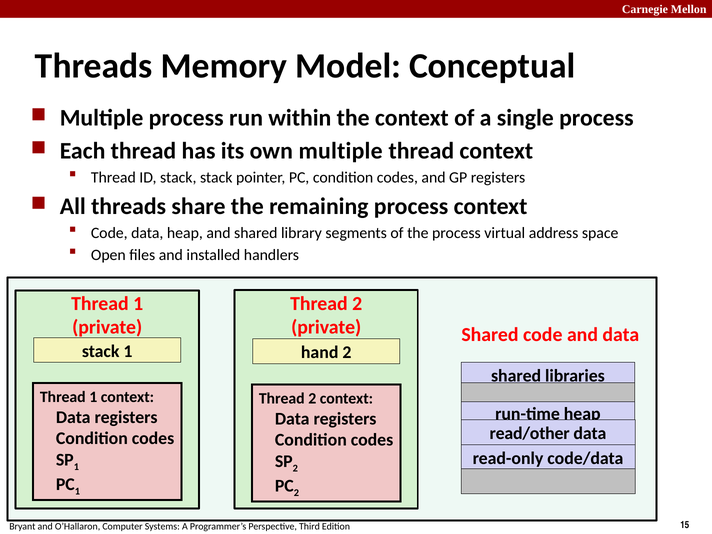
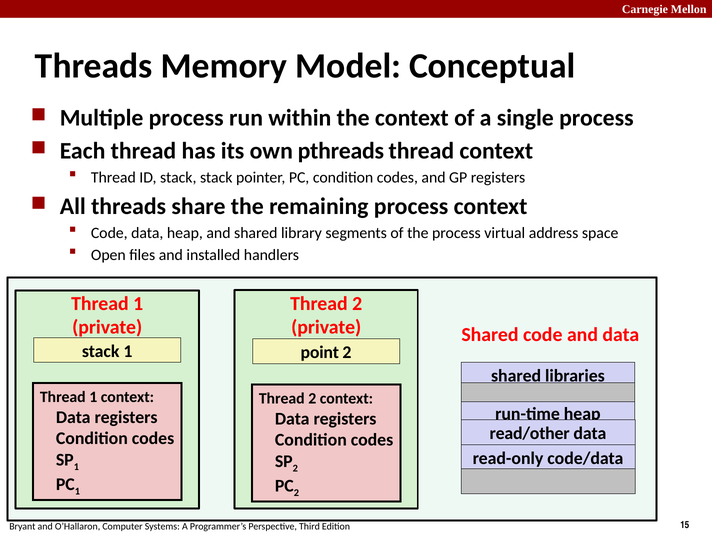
own multiple: multiple -> pthreads (341, 151)
hand: hand -> point (320, 352)
